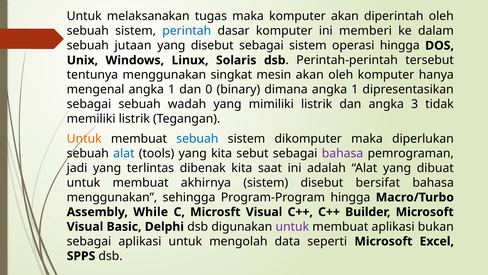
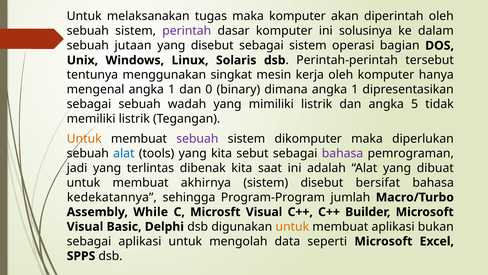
perintah colour: blue -> purple (187, 31)
memberi: memberi -> solusinya (366, 31)
operasi hingga: hingga -> bagian (400, 46)
mesin akan: akan -> kerja (310, 75)
3: 3 -> 5 (415, 104)
sebuah colour: blue -> purple (197, 138)
menggunakan: menggunakan -> kedekatannya (112, 197)
Program-Program hingga: hingga -> jumlah (350, 197)
untuk colour: purple -> orange (292, 226)
